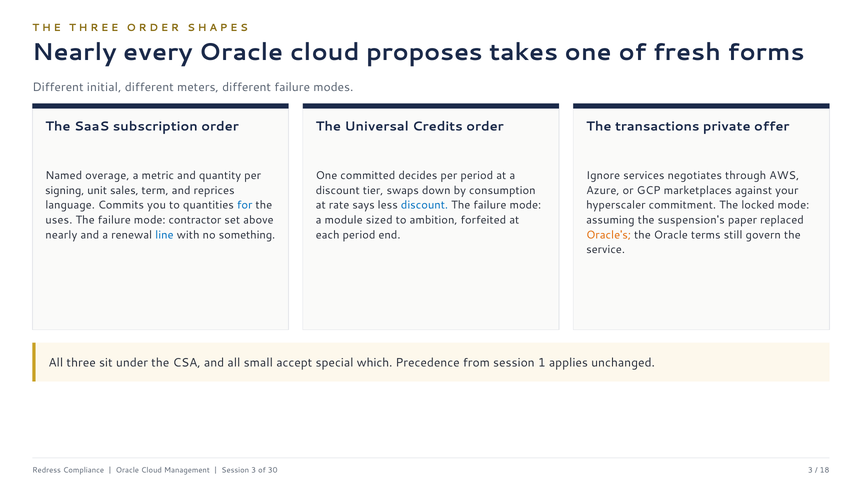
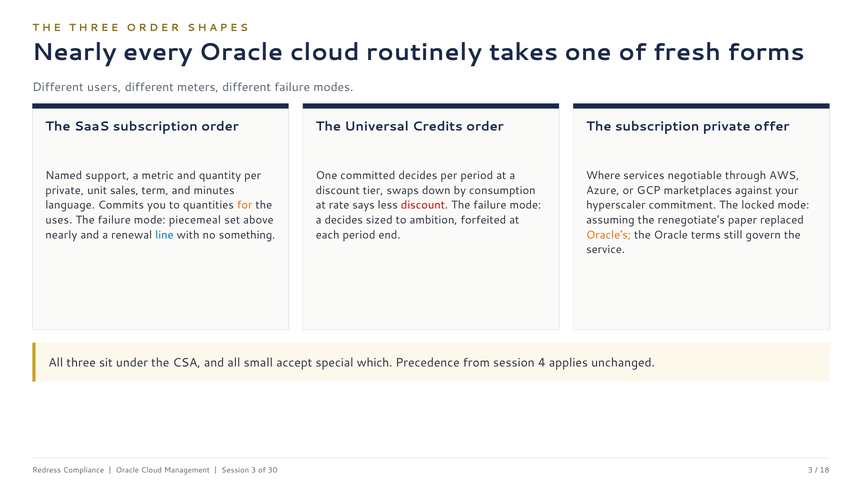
proposes: proposes -> routinely (424, 52)
initial: initial -> users (104, 87)
The transactions: transactions -> subscription (657, 126)
overage: overage -> support (107, 176)
Ignore: Ignore -> Where (603, 176)
negotiates: negotiates -> negotiable (695, 176)
signing: signing -> private (65, 190)
reprices: reprices -> minutes (214, 190)
for colour: blue -> orange (245, 205)
discount colour: blue -> red (424, 205)
contractor: contractor -> piecemeal (195, 220)
a module: module -> decides (344, 220)
suspension's: suspension's -> renegotiate's (691, 220)
1: 1 -> 4 (542, 363)
